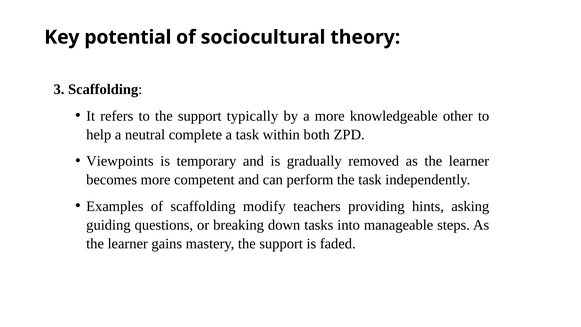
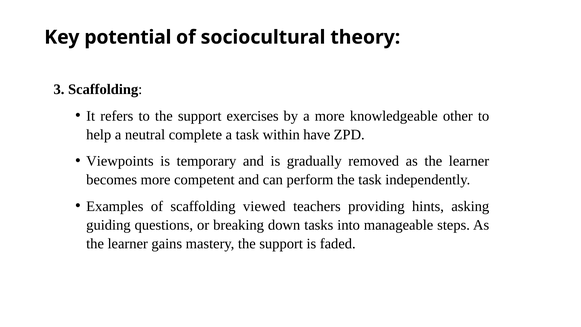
typically: typically -> exercises (253, 116)
both: both -> have (317, 135)
modify: modify -> viewed (264, 206)
